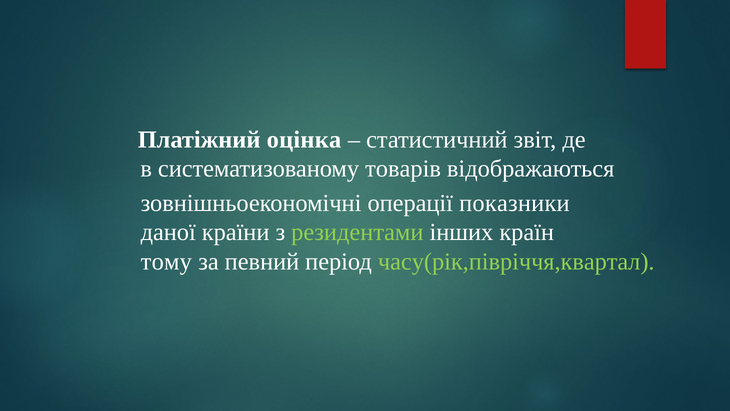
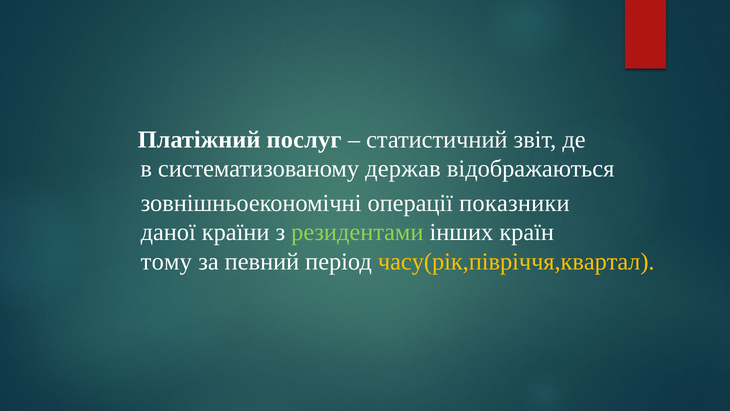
оцінка: оцінка -> послуг (304, 139)
товарів: товарів -> держав (403, 169)
часу(рік,півріччя,квартал colour: light green -> yellow (516, 261)
